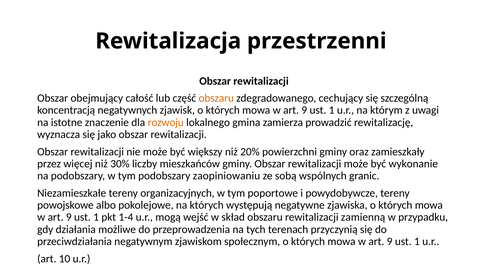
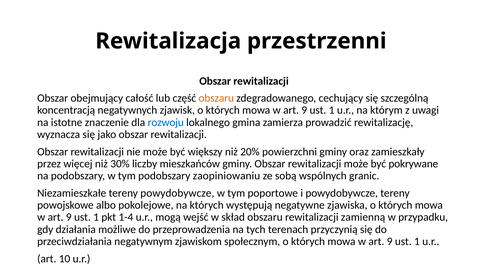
rozwoju colour: orange -> blue (166, 122)
wykonanie: wykonanie -> pokrywane (413, 163)
tereny organizacyjnych: organizacyjnych -> powydobywcze (177, 193)
